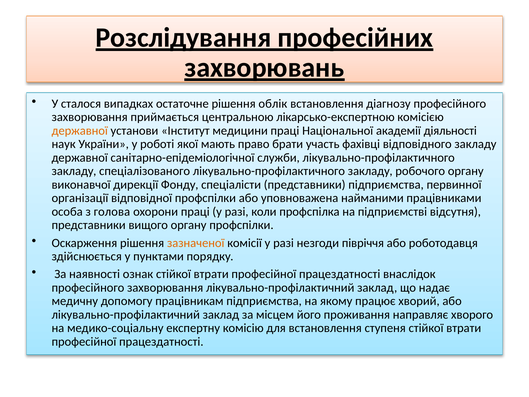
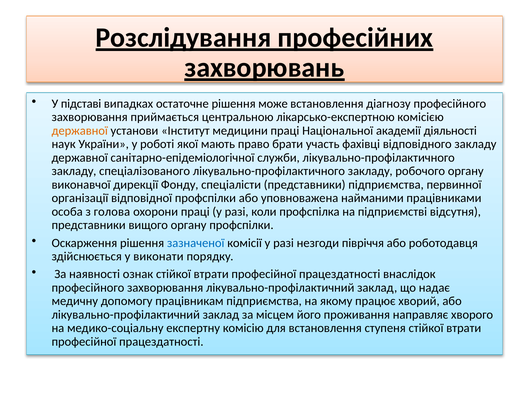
сталося: сталося -> підставі (81, 104)
облік: облік -> може (273, 104)
зазначеної colour: orange -> blue (196, 243)
пунктами: пунктами -> виконати (158, 256)
